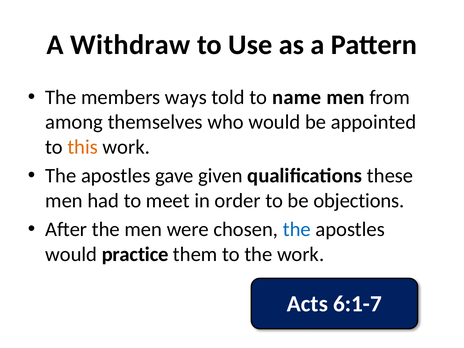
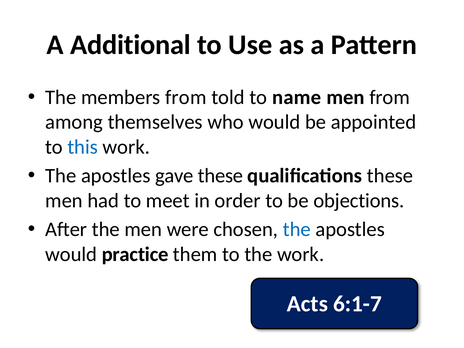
Withdraw: Withdraw -> Additional (130, 45)
members ways: ways -> from (186, 97)
this colour: orange -> blue (83, 147)
gave given: given -> these (220, 176)
